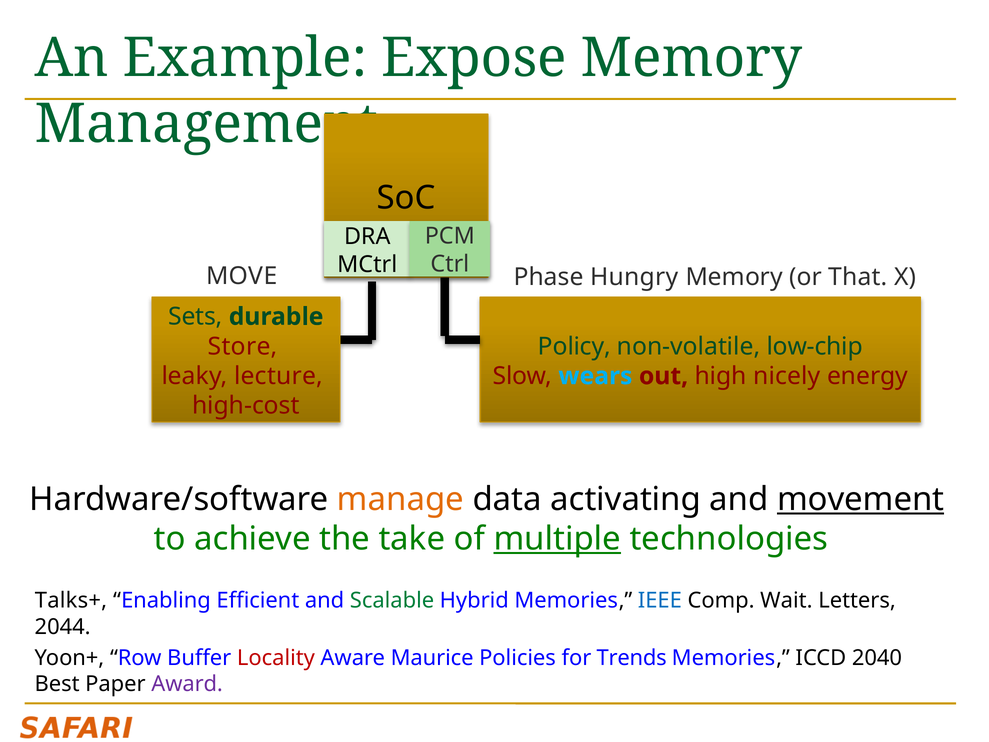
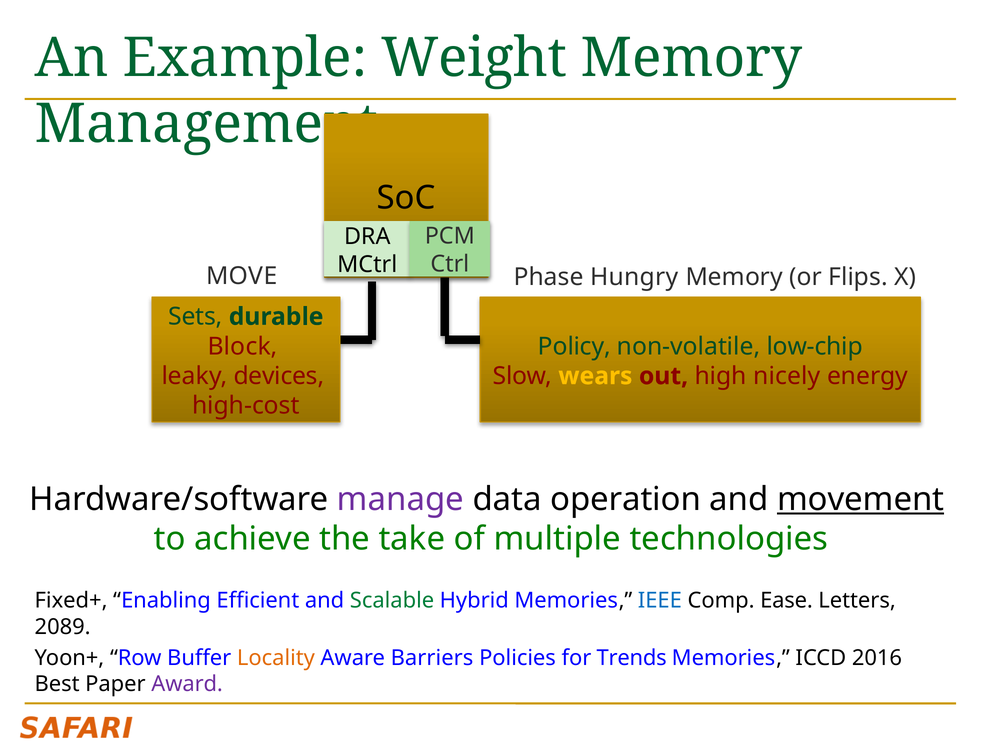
Expose: Expose -> Weight (474, 58)
That: That -> Flips (858, 277)
Store: Store -> Block (243, 346)
lecture: lecture -> devices (279, 376)
wears colour: light blue -> yellow (595, 376)
manage colour: orange -> purple (400, 499)
activating: activating -> operation (626, 499)
multiple underline: present -> none (557, 539)
Talks+: Talks+ -> Fixed+ (71, 601)
Wait: Wait -> Ease (786, 601)
2044: 2044 -> 2089 (63, 627)
Locality colour: red -> orange (276, 658)
Maurice: Maurice -> Barriers (432, 658)
2040: 2040 -> 2016 (877, 658)
